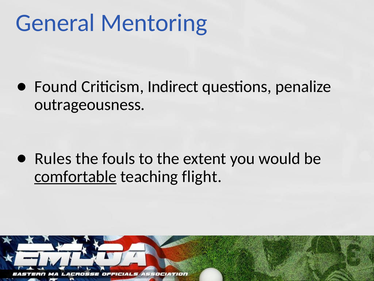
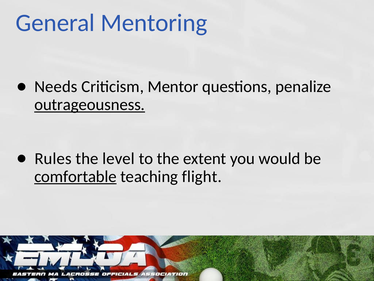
Found: Found -> Needs (56, 87)
Indirect: Indirect -> Mentor (173, 87)
outrageousness underline: none -> present (90, 105)
fouls: fouls -> level (119, 158)
